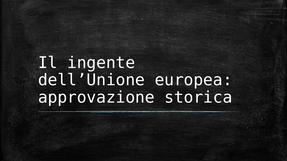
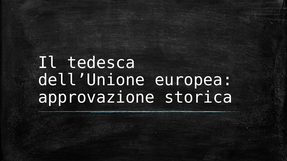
ingente: ingente -> tedesca (101, 63)
